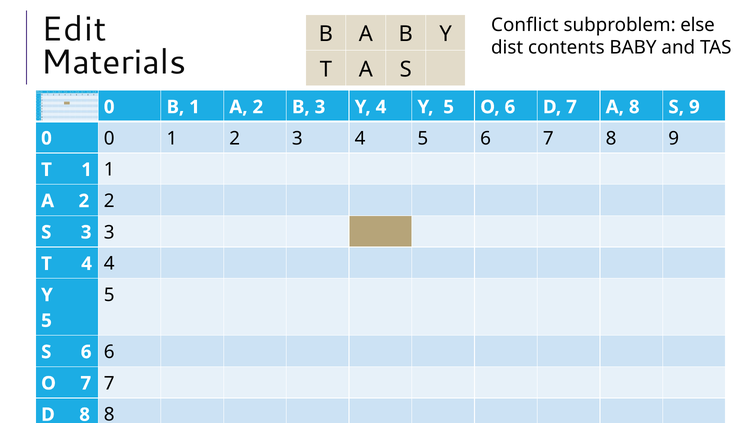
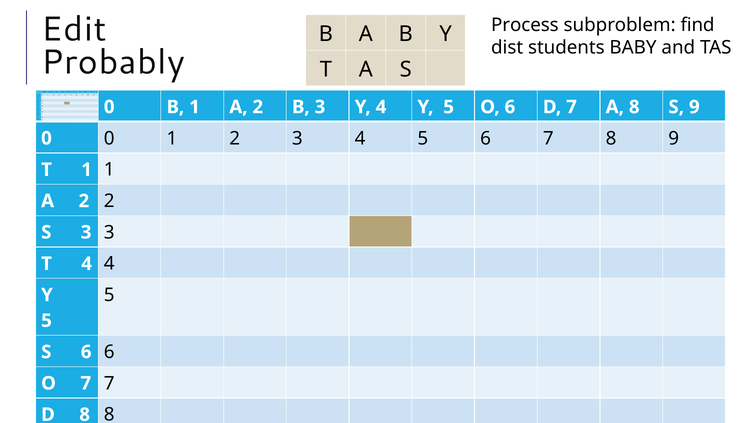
Conflict: Conflict -> Process (525, 25)
else: else -> find (698, 25)
contents: contents -> students (566, 48)
Materials: Materials -> Probably (113, 63)
